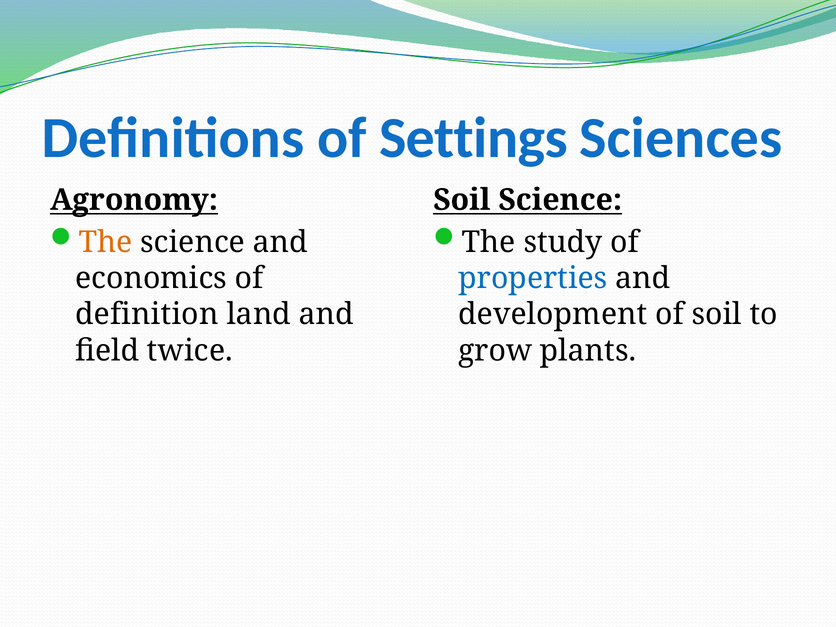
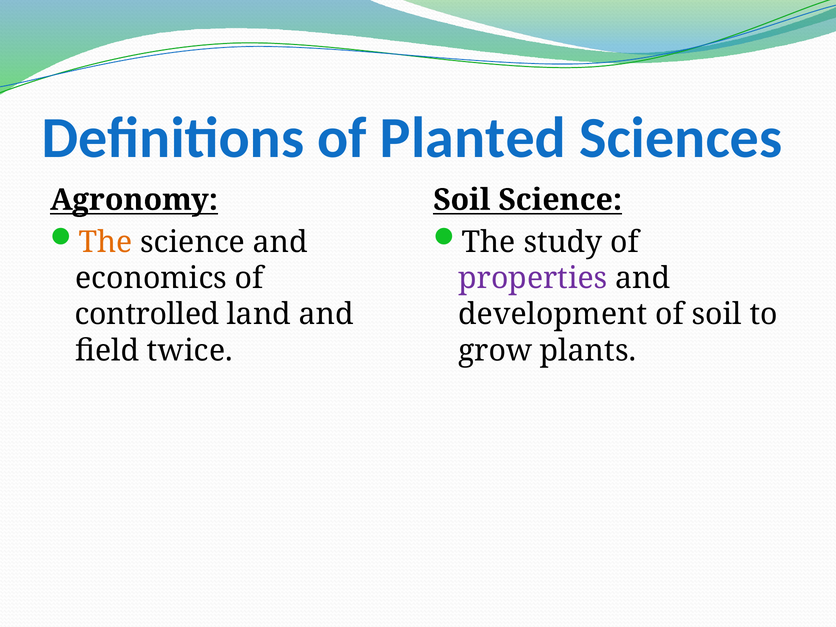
Settings: Settings -> Planted (473, 138)
properties colour: blue -> purple (533, 278)
definition: definition -> controlled (147, 315)
